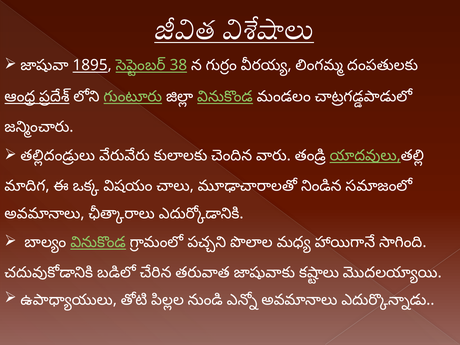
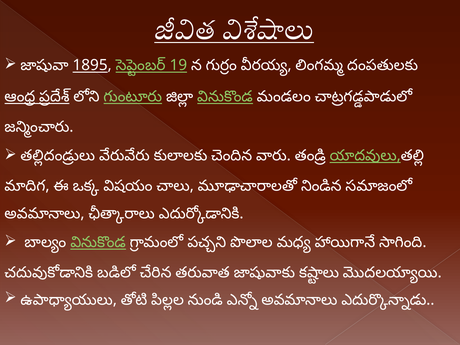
38: 38 -> 19 (178, 65)
